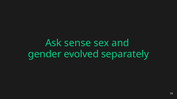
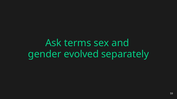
sense: sense -> terms (78, 43)
